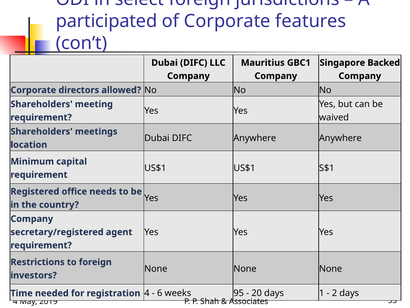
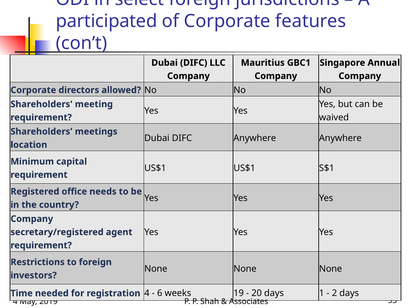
Backed: Backed -> Annual (384, 63)
95: 95 -> 19 (239, 293)
